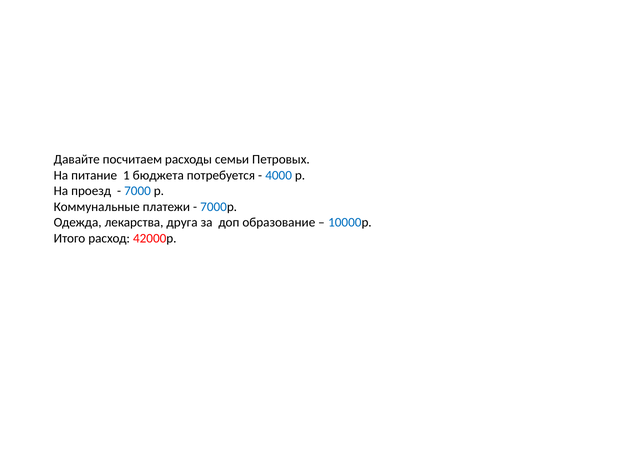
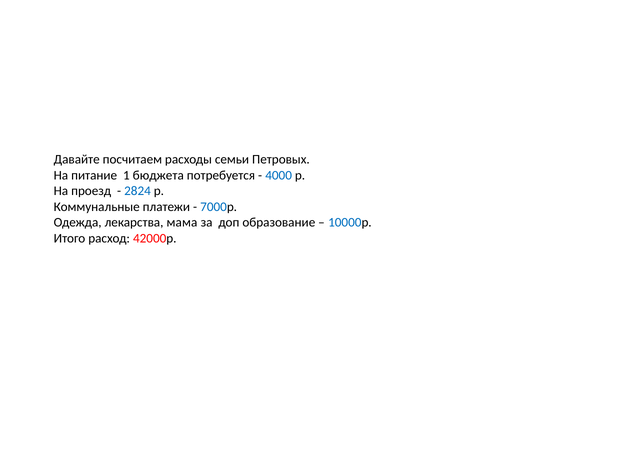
7000: 7000 -> 2824 (138, 191)
друга: друга -> мама (182, 223)
